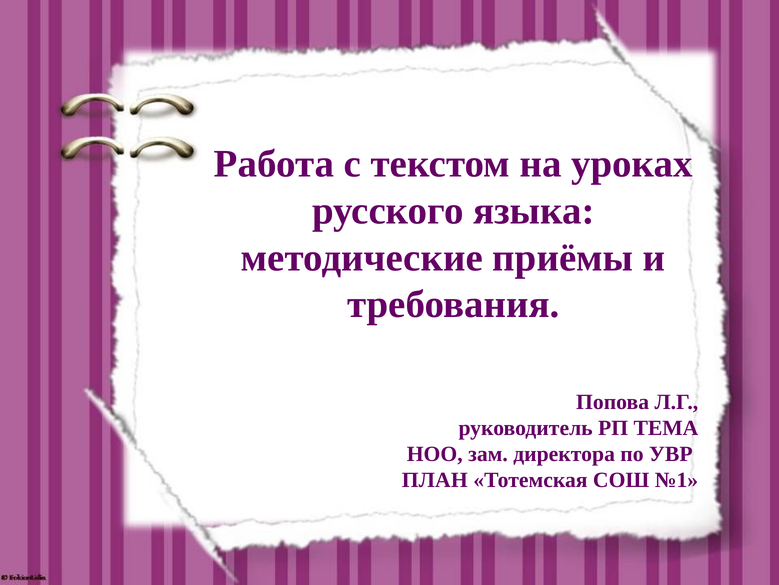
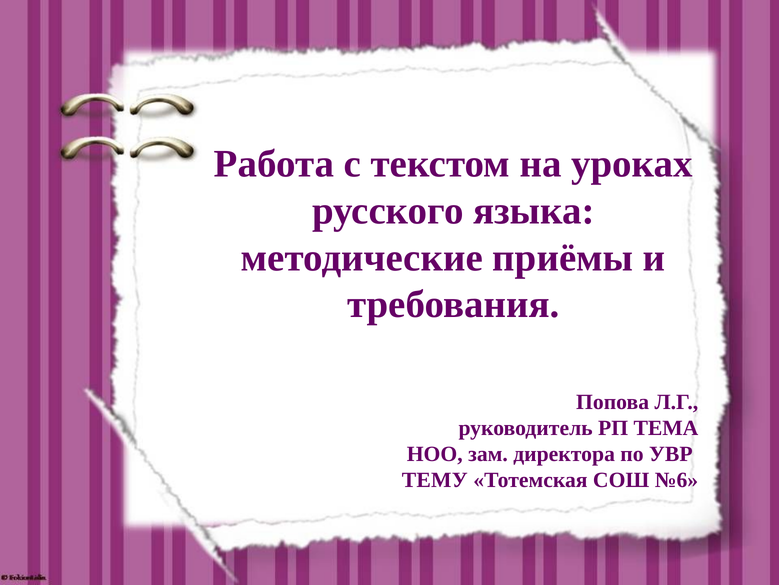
ПЛАН: ПЛАН -> ТЕМУ (435, 479)
№1: №1 -> №6 (676, 479)
